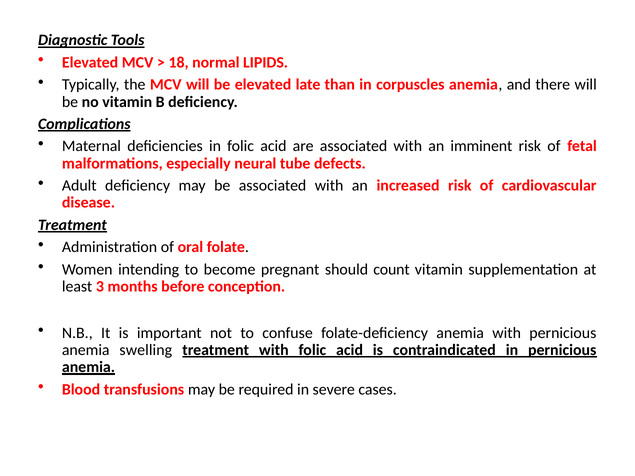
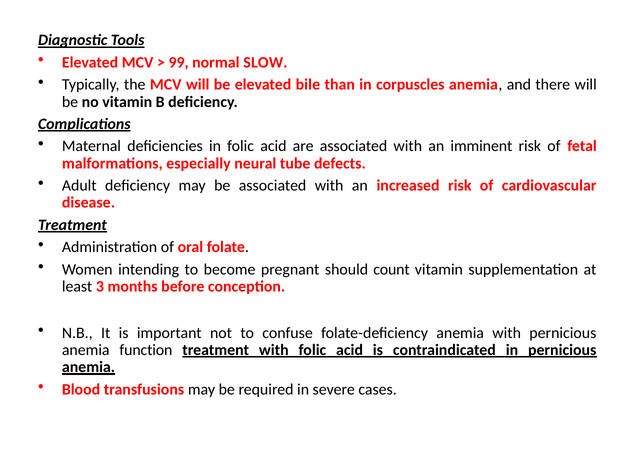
18: 18 -> 99 (179, 62)
LIPIDS: LIPIDS -> SLOW (265, 62)
late: late -> bile (308, 85)
swelling: swelling -> function (146, 350)
